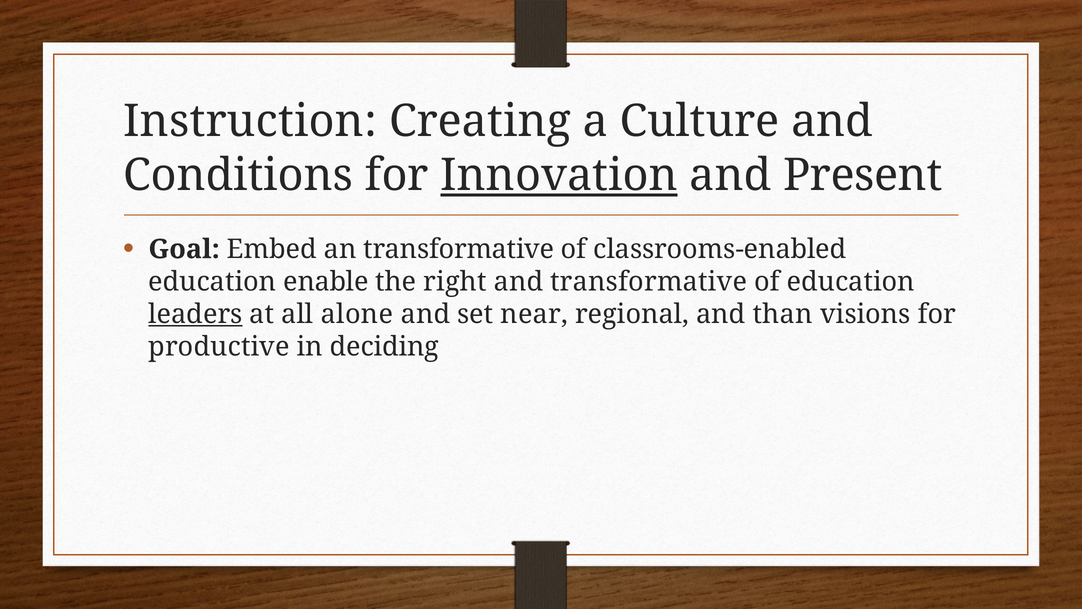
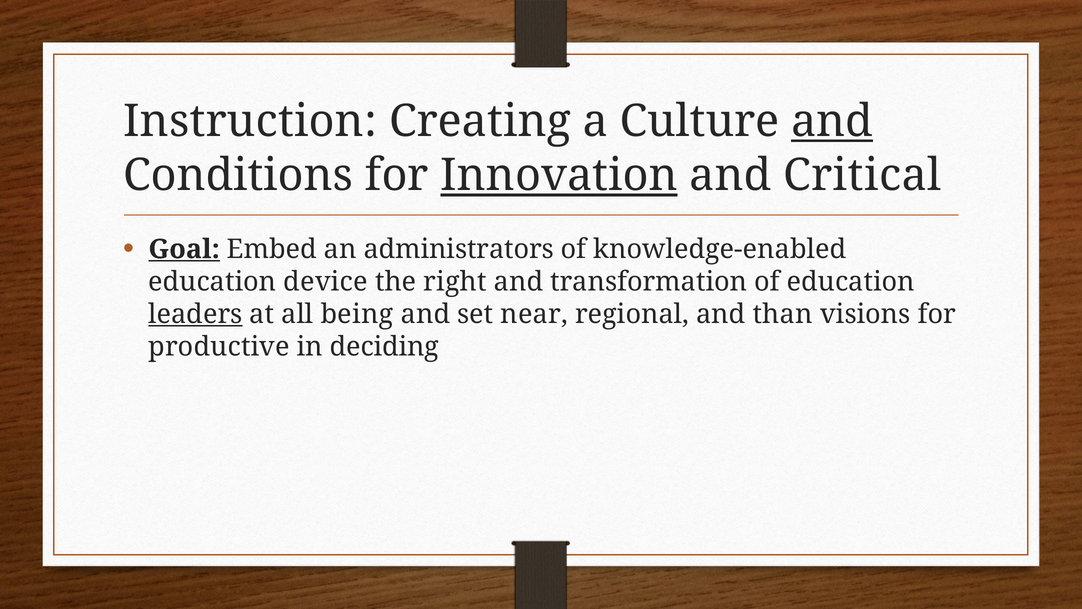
and underline: none -> present (832, 121)
Present: Present -> Critical (862, 175)
Goal underline: none -> present (184, 249)
an transformative: transformative -> administrators (459, 249)
classrooms-enabled: classrooms-enabled -> knowledge-enabled (720, 249)
enable: enable -> device (326, 282)
and transformative: transformative -> transformation (649, 282)
alone: alone -> being (357, 314)
